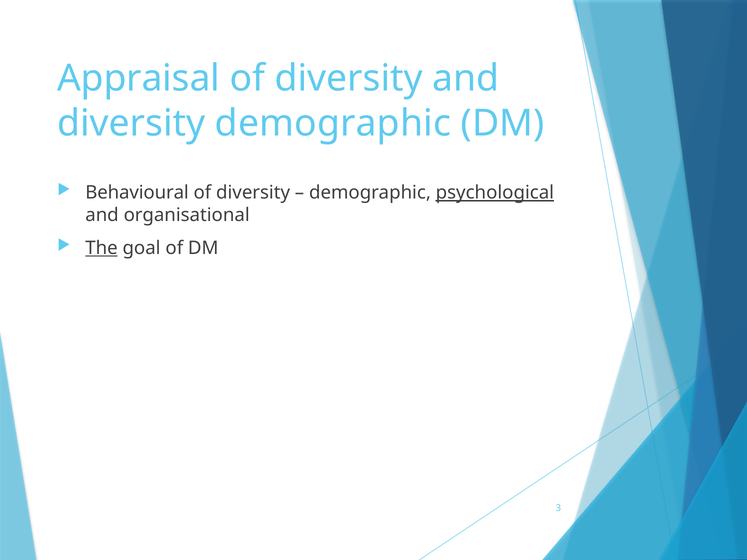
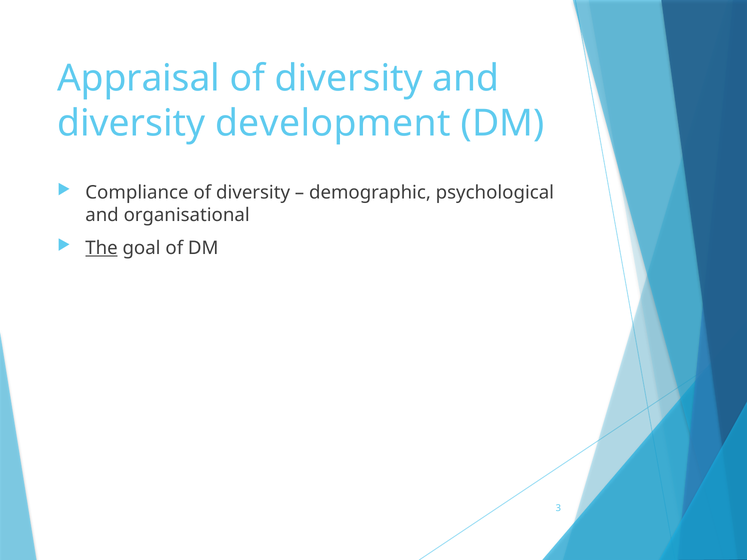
diversity demographic: demographic -> development (333, 123)
Behavioural: Behavioural -> Compliance (137, 193)
psychological underline: present -> none (495, 193)
